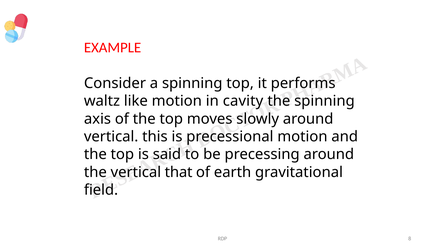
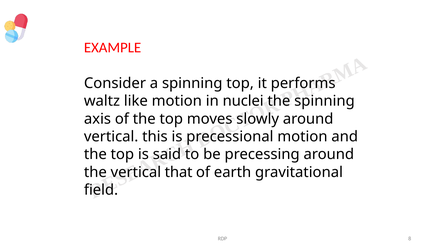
cavity: cavity -> nuclei (243, 101)
